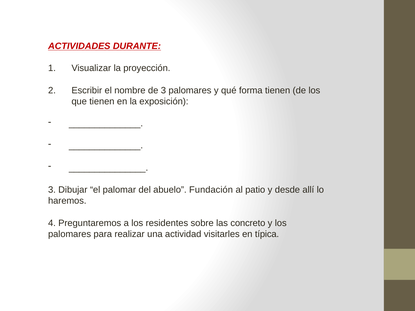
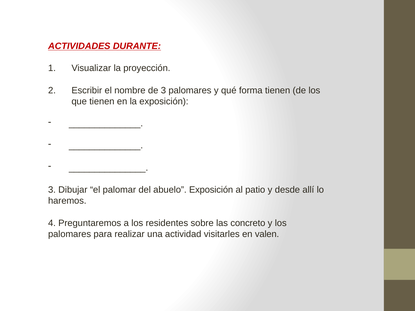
abuelo Fundación: Fundación -> Exposición (211, 190)
típica: típica -> valen (267, 234)
